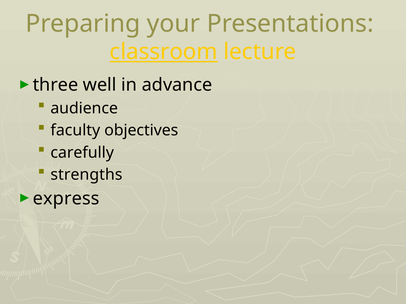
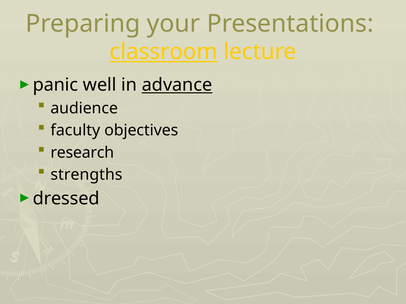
three: three -> panic (55, 85)
advance underline: none -> present (177, 85)
carefully: carefully -> research (82, 153)
express: express -> dressed (66, 199)
